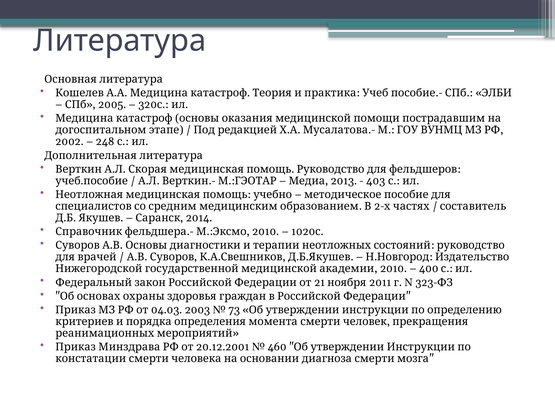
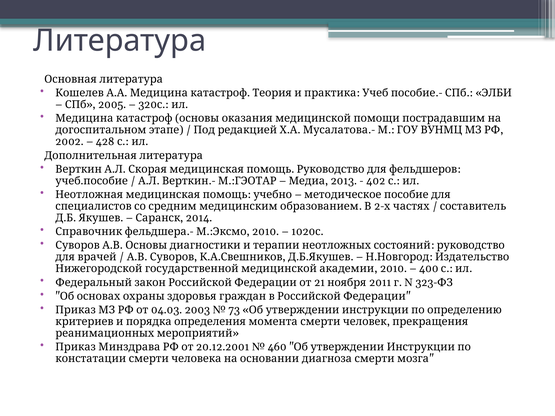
248: 248 -> 428 (105, 142)
403: 403 -> 402 (376, 181)
